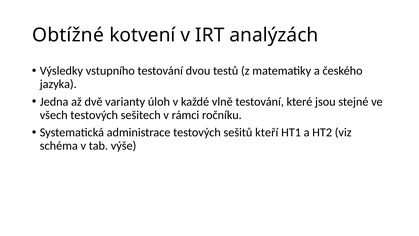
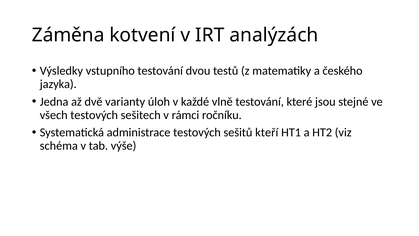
Obtížné: Obtížné -> Záměna (68, 35)
